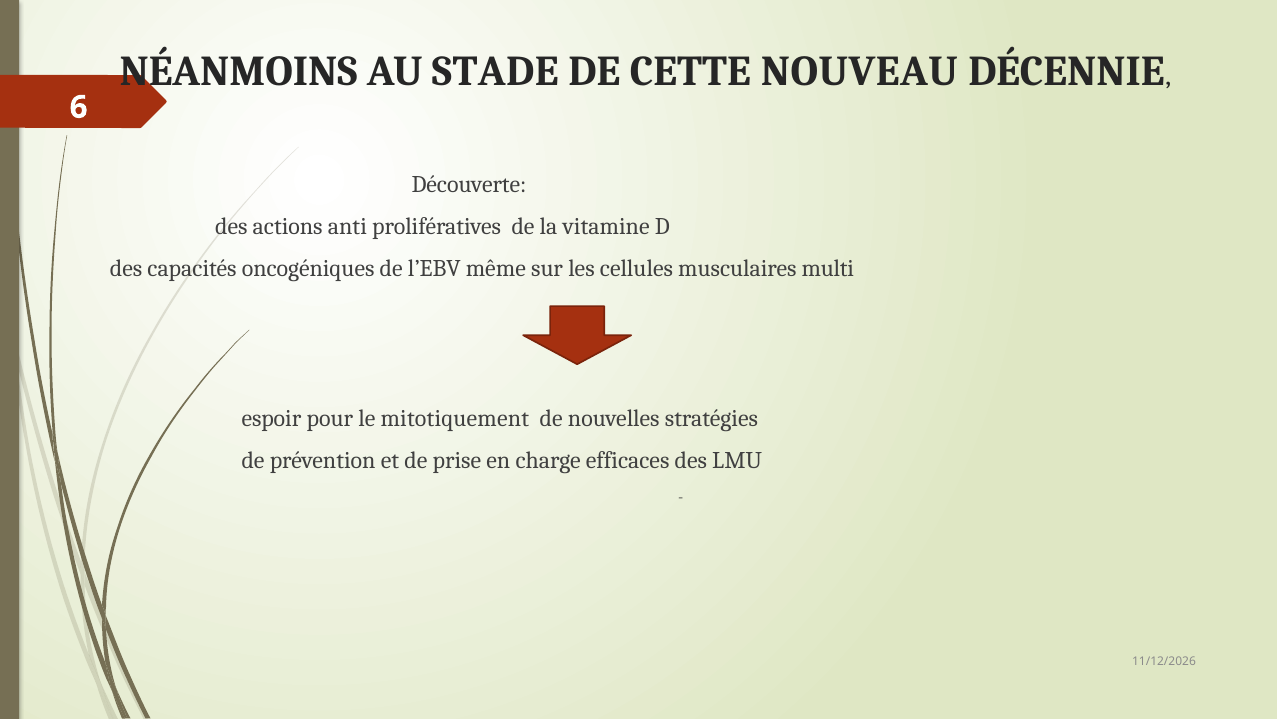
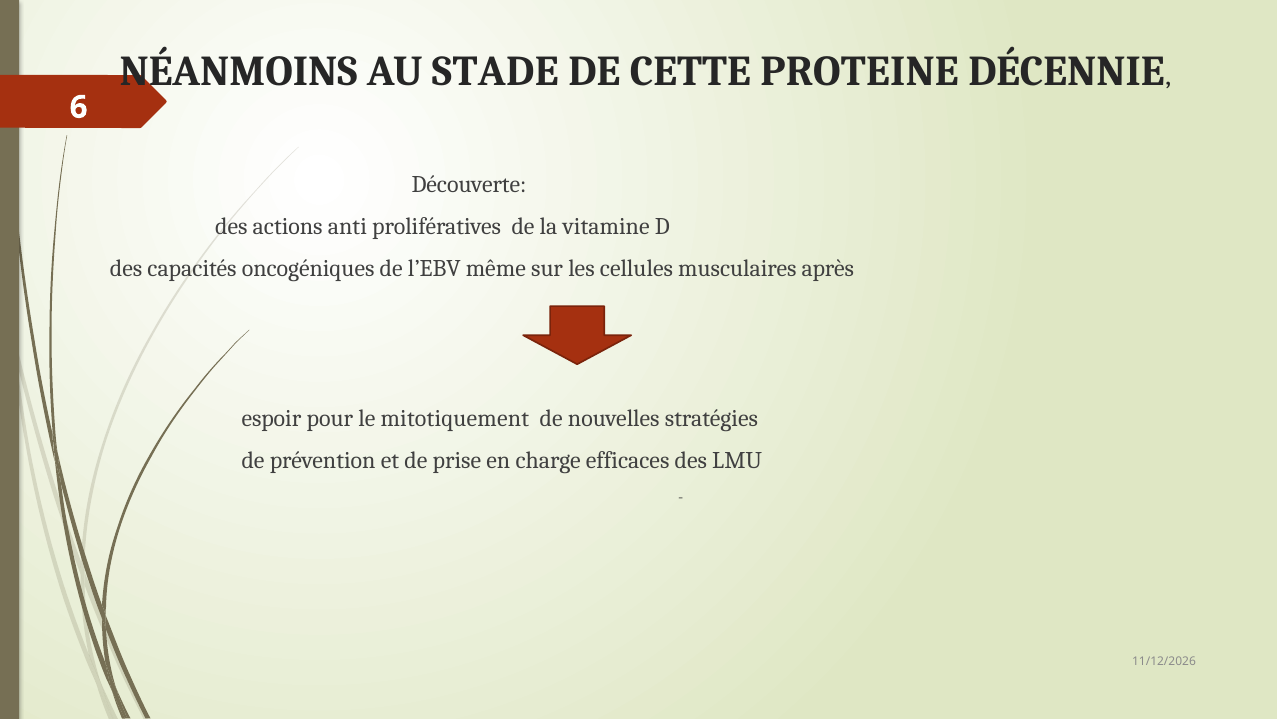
NOUVEAU: NOUVEAU -> PROTEINE (860, 72)
multi: multi -> après (828, 269)
